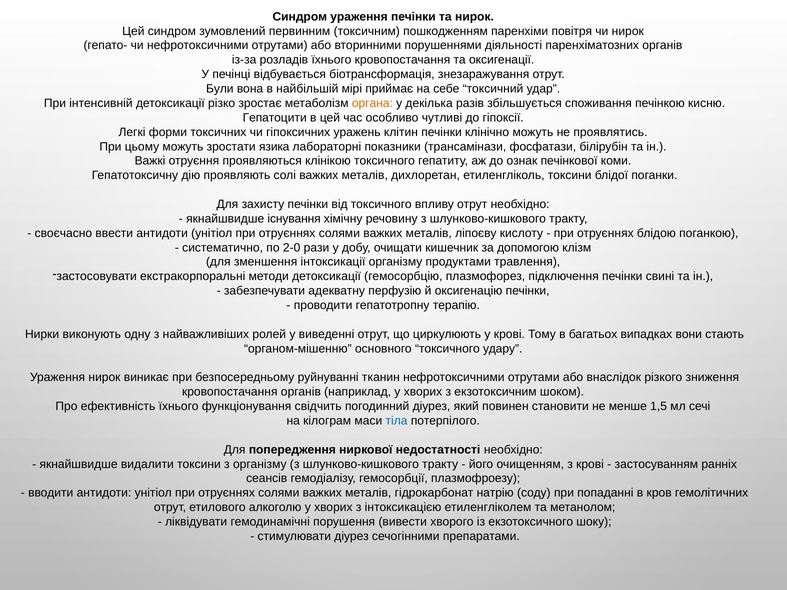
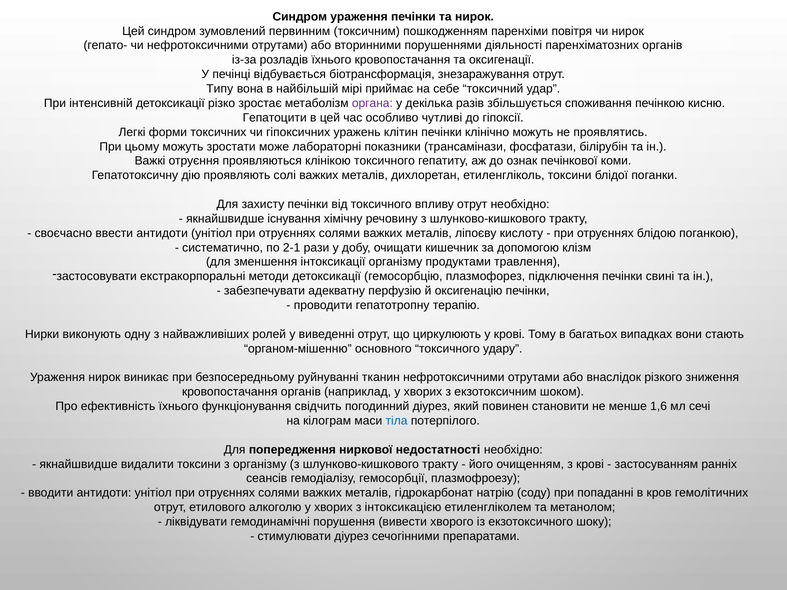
Були: Були -> Типу (220, 89)
органа colour: orange -> purple (372, 103)
язика: язика -> може (274, 147)
2-0: 2-0 -> 2-1 (292, 248)
1,5: 1,5 -> 1,6 (659, 407)
